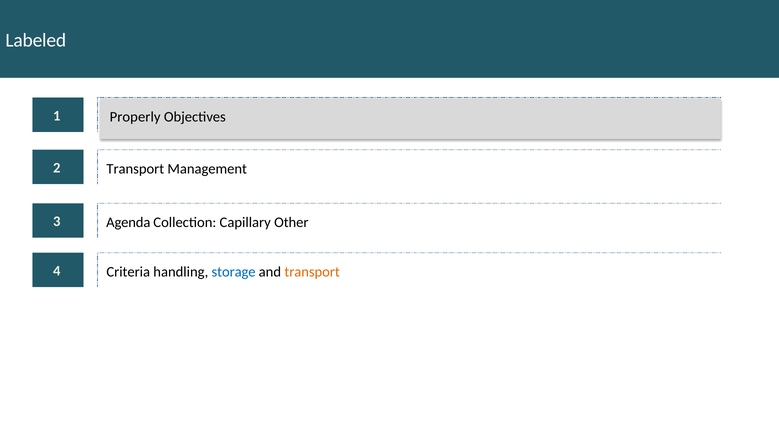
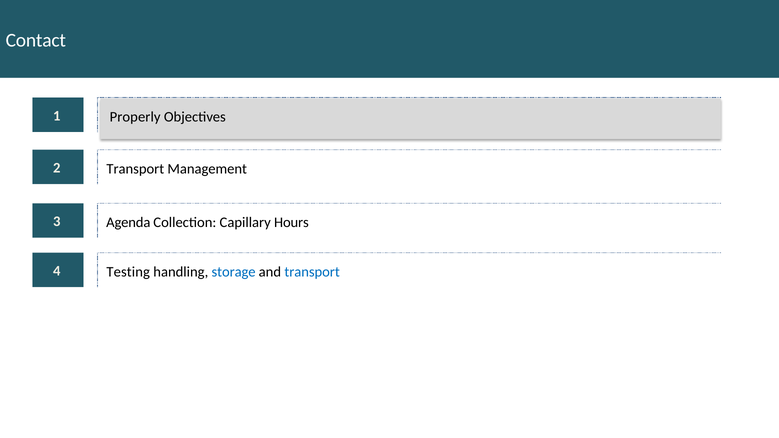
Labeled: Labeled -> Contact (36, 40)
Other: Other -> Hours (291, 223)
Criteria: Criteria -> Testing (128, 272)
transport colour: orange -> blue (312, 272)
